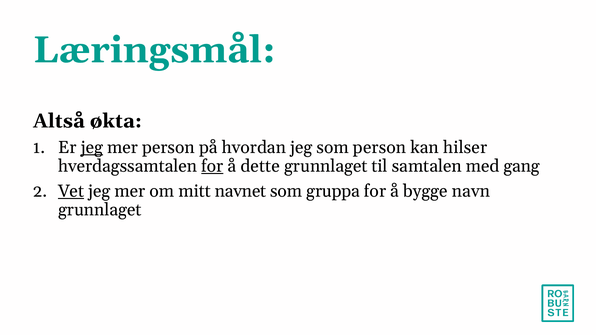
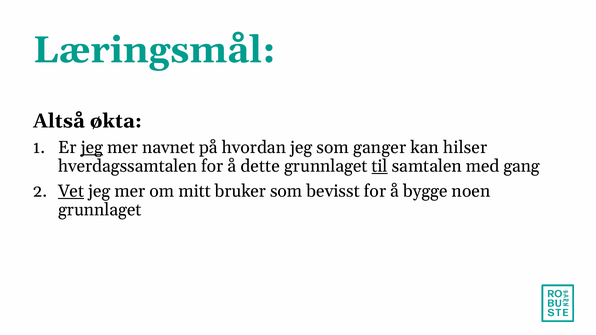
mer person: person -> navnet (168, 147)
som person: person -> ganger (380, 147)
for underline: present -> none (212, 166)
til underline: none -> present (380, 166)
navnet: navnet -> bruker (241, 191)
gruppa: gruppa -> bevisst (333, 191)
navn: navn -> noen (471, 191)
